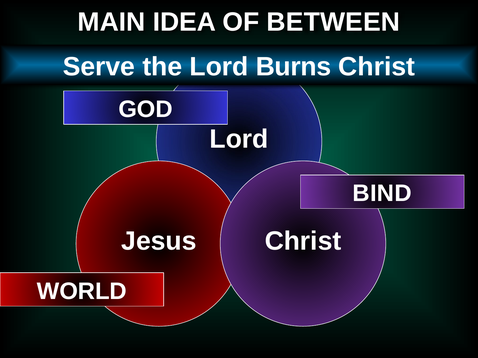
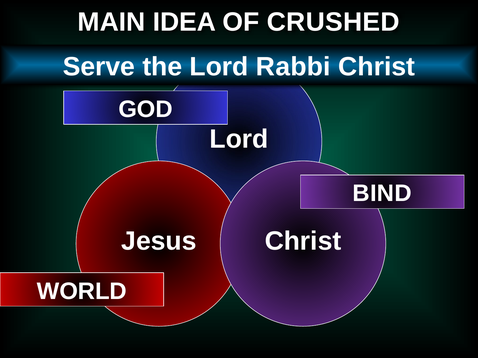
BETWEEN: BETWEEN -> CRUSHED (333, 22)
Burns: Burns -> Rabbi (293, 67)
